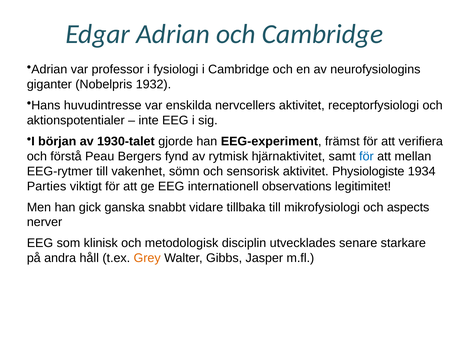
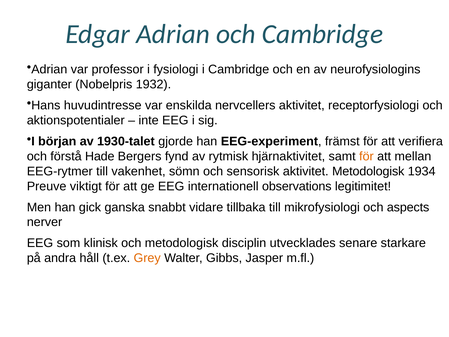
Peau: Peau -> Hade (100, 156)
för colour: blue -> orange (366, 156)
aktivitet Physiologiste: Physiologiste -> Metodologisk (368, 171)
Parties: Parties -> Preuve (47, 186)
